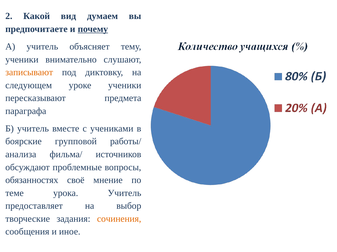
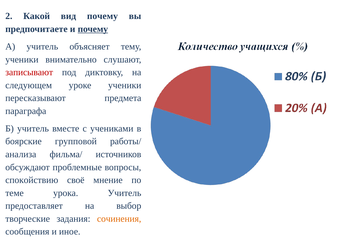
вид думаем: думаем -> почему (102, 16)
записывают colour: orange -> red (29, 73)
обязанностях: обязанностях -> спокойствию (32, 181)
